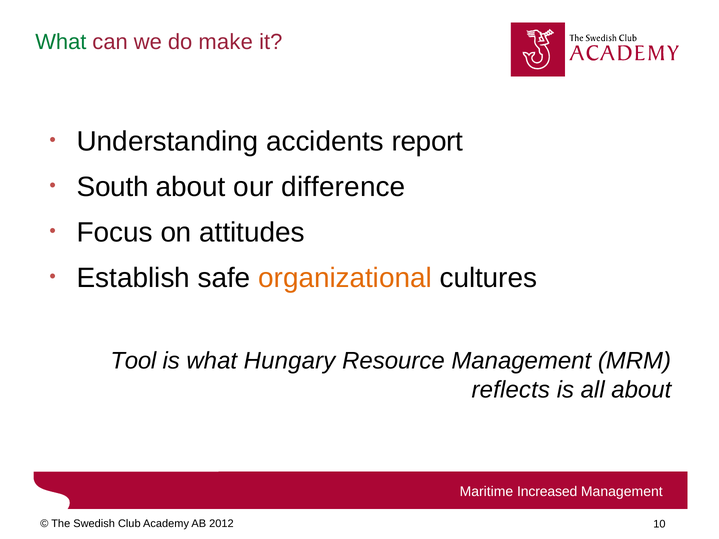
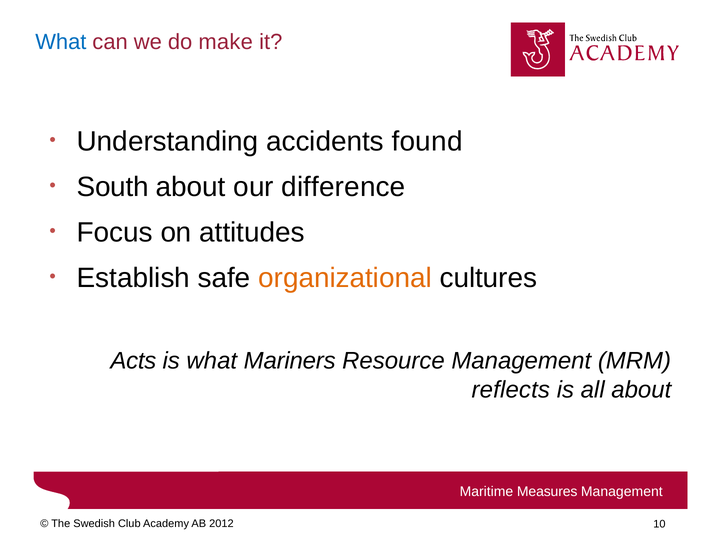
What colour: green -> blue (61, 42)
report: report -> found (427, 141)
Tool: Tool -> Acts (133, 361)
Hungary: Hungary -> Mariners (290, 361)
Increased: Increased -> Measures (547, 492)
